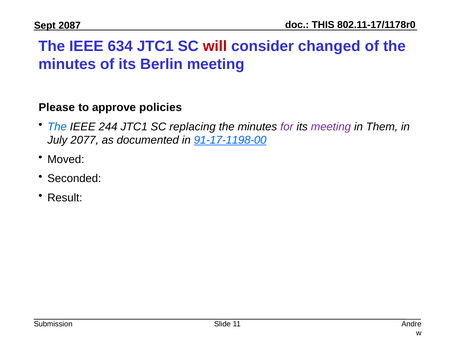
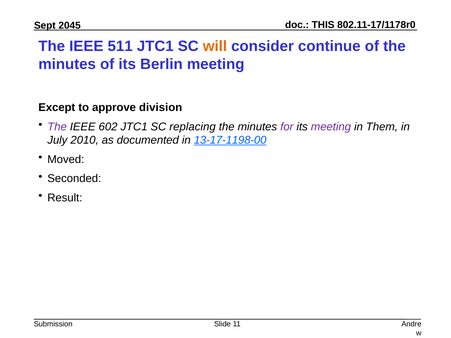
2087: 2087 -> 2045 (70, 26)
634: 634 -> 511 (120, 46)
will colour: red -> orange (215, 46)
changed: changed -> continue (329, 46)
Please: Please -> Except (57, 108)
policies: policies -> division (161, 108)
The colour: blue -> purple (57, 127)
244: 244 -> 602 (108, 127)
2077: 2077 -> 2010 (85, 140)
91-17-1198-00: 91-17-1198-00 -> 13-17-1198-00 (230, 140)
